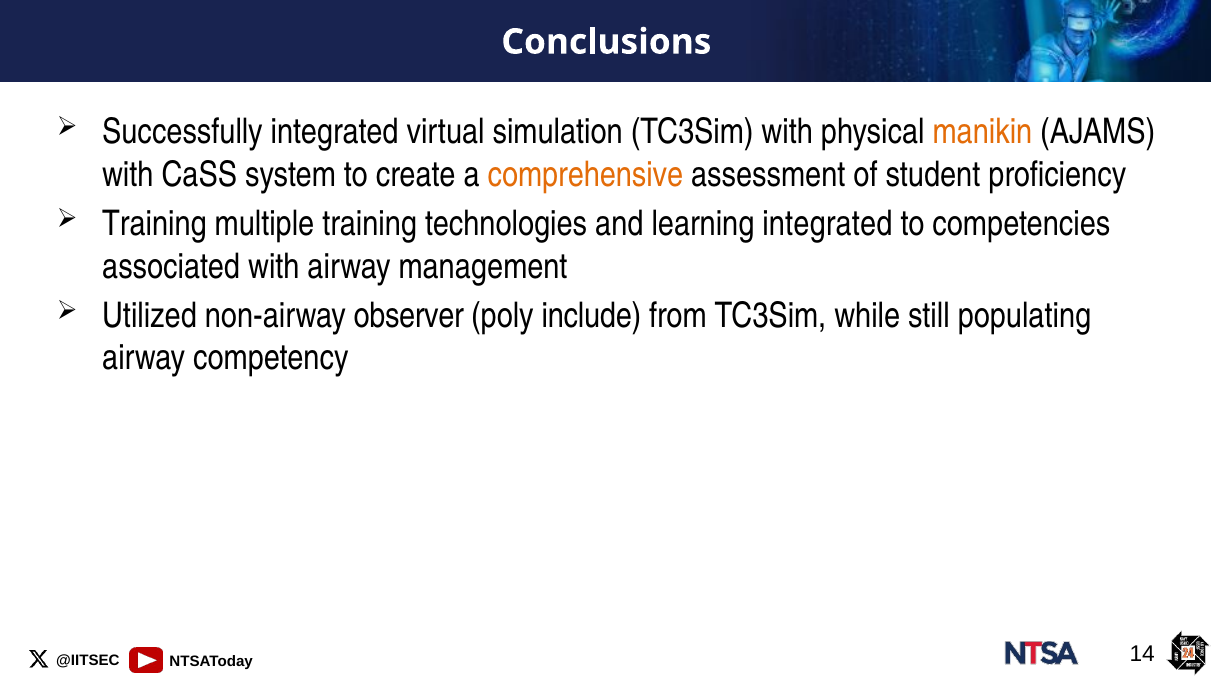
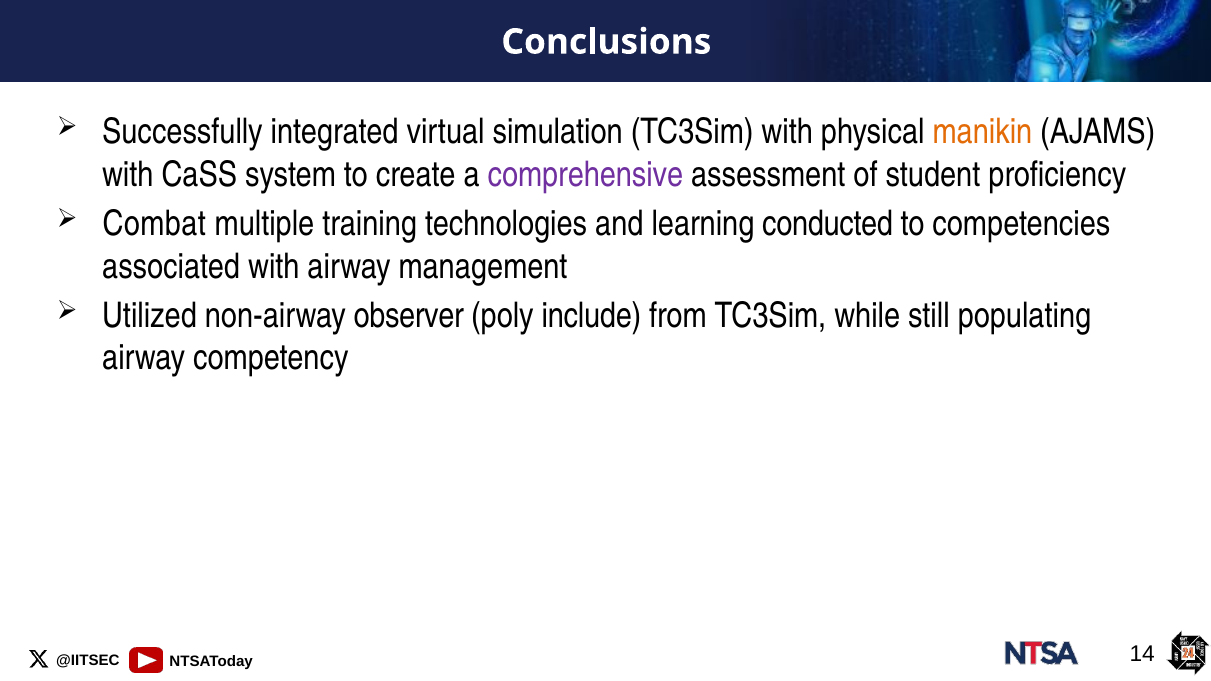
comprehensive colour: orange -> purple (585, 175)
Training: Training -> Combat (154, 224)
learning integrated: integrated -> conducted (828, 224)
